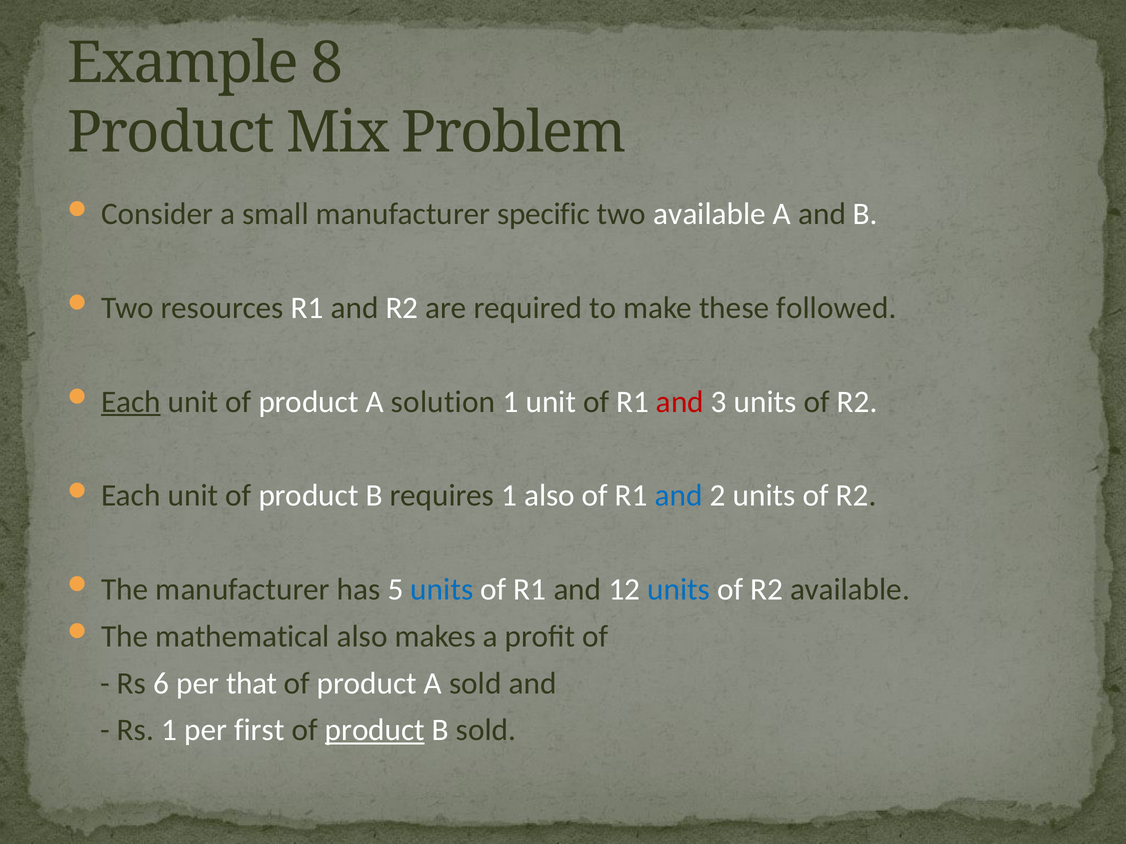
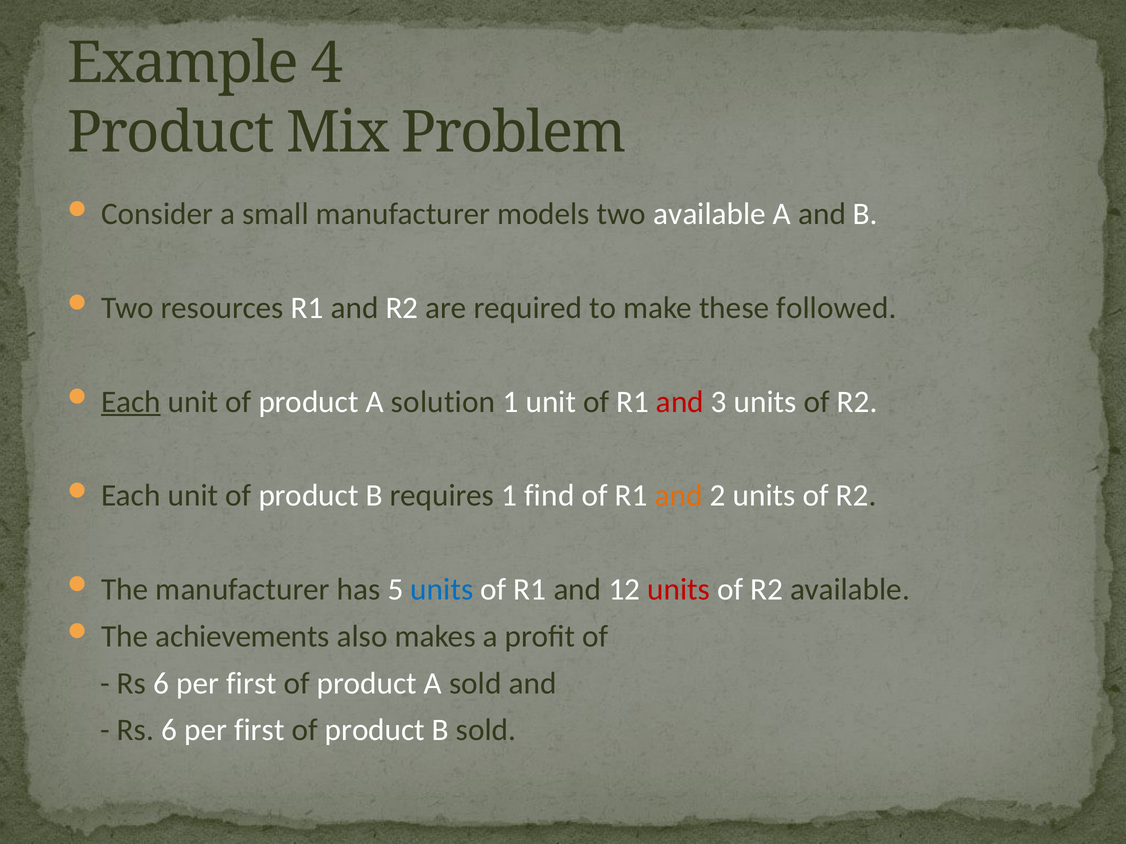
8: 8 -> 4 (327, 63)
specific: specific -> models (543, 214)
1 also: also -> find (549, 496)
and colour: blue -> orange (679, 496)
units colour: blue -> red (679, 590)
mathematical: mathematical -> achievements (243, 637)
that: that -> first (252, 684)
1: 1 -> 6 (169, 731)
product underline: present -> none (375, 731)
